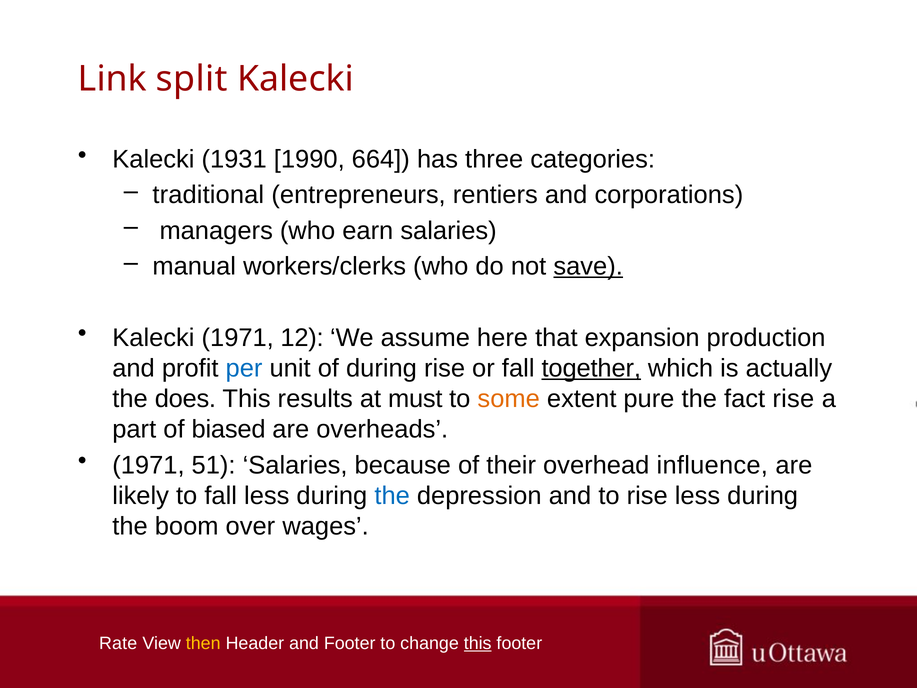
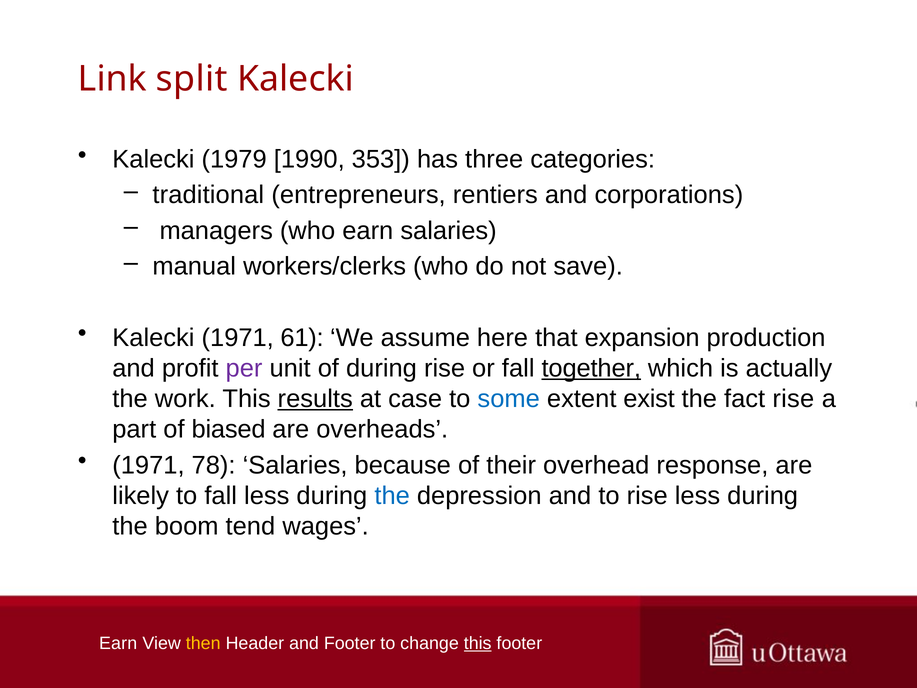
1931: 1931 -> 1979 (234, 159)
664: 664 -> 353 (381, 159)
save underline: present -> none (588, 266)
12: 12 -> 61 (302, 338)
per colour: blue -> purple (244, 368)
does: does -> work (185, 399)
results underline: none -> present (315, 399)
must: must -> case (415, 399)
some colour: orange -> blue (509, 399)
pure: pure -> exist (649, 399)
51: 51 -> 78 (214, 465)
influence: influence -> response (712, 465)
over: over -> tend (250, 526)
Rate: Rate -> Earn (118, 643)
